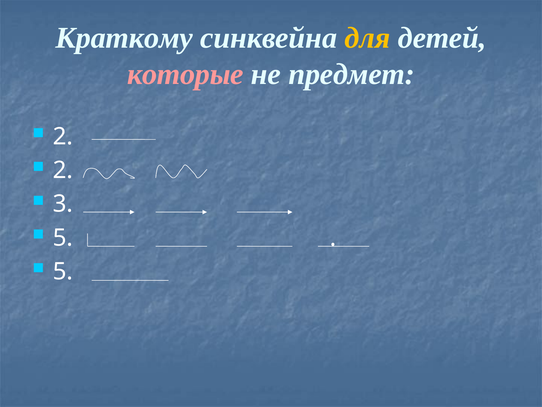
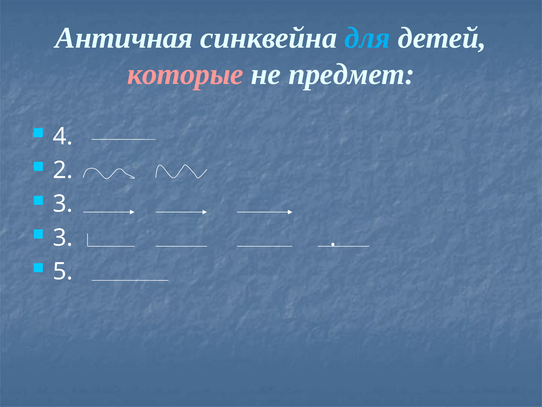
Краткому: Краткому -> Античная (124, 38)
для colour: yellow -> light blue (367, 38)
2: 2 -> 4 (63, 136)
5: 5 -> 3 (63, 237)
